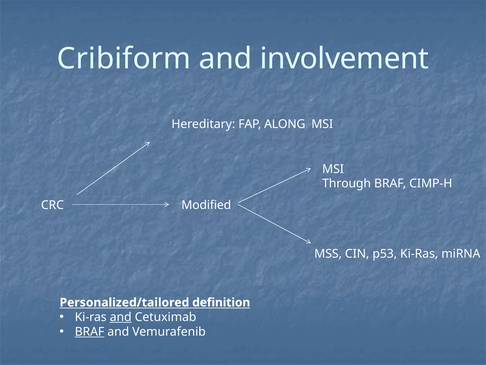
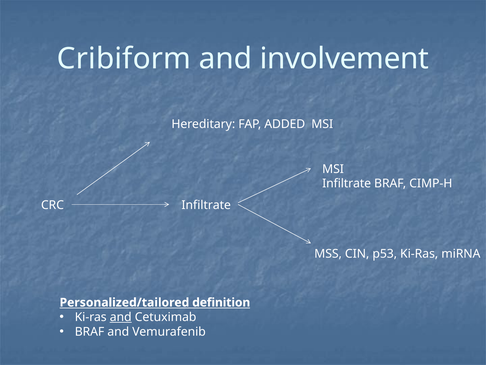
ALONG: ALONG -> ADDED (285, 124)
Through: Through -> Infiltrate (347, 183)
Modified: Modified -> Infiltrate (206, 205)
BRAF underline: present -> none (89, 331)
